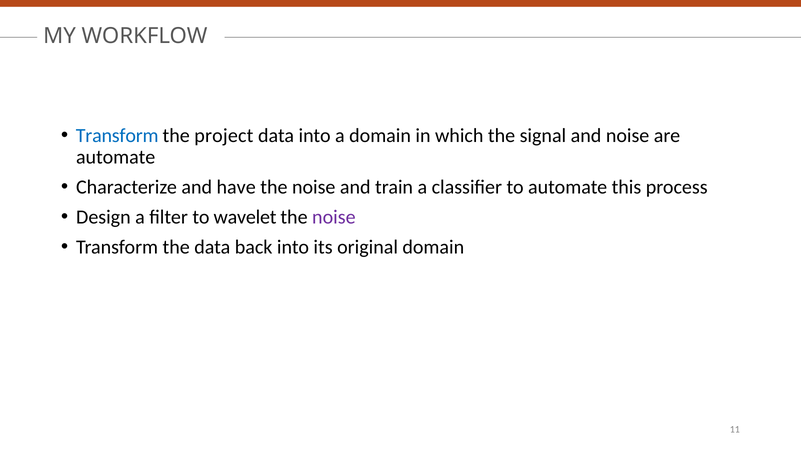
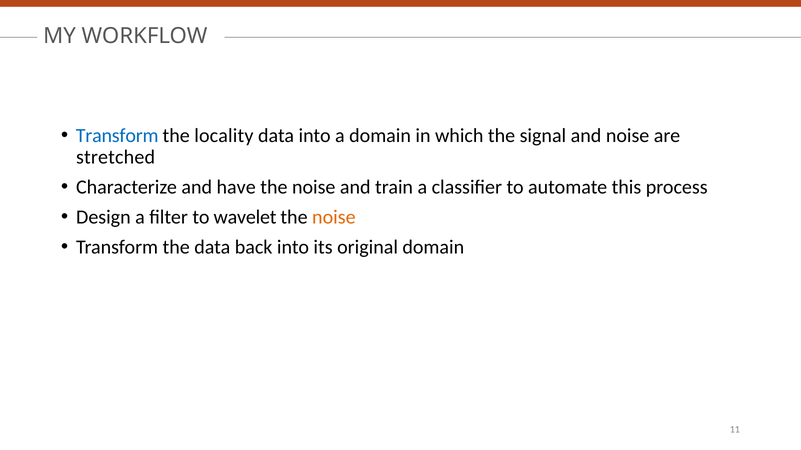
project: project -> locality (224, 136)
automate: automate -> stretched (116, 157)
noise colour: purple -> orange (334, 217)
